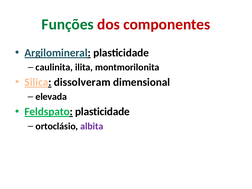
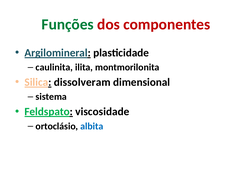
elevada: elevada -> sistema (51, 97)
Feldspato plasticidade: plasticidade -> viscosidade (102, 112)
albita colour: purple -> blue (92, 126)
